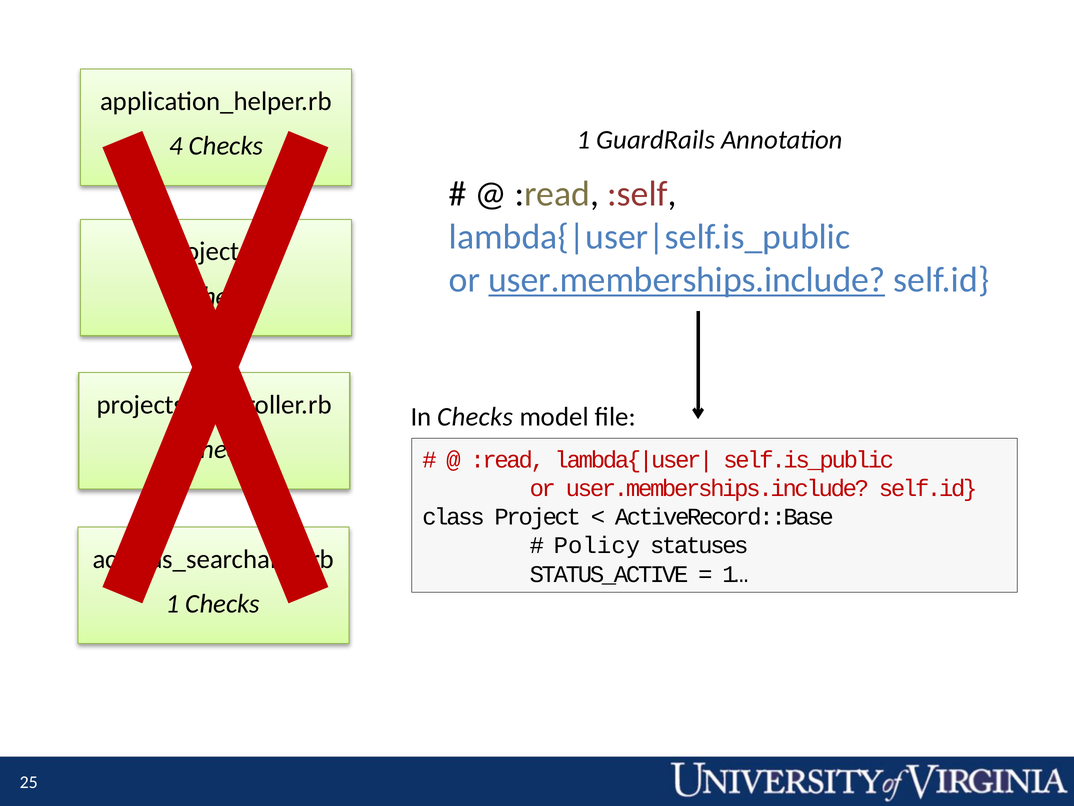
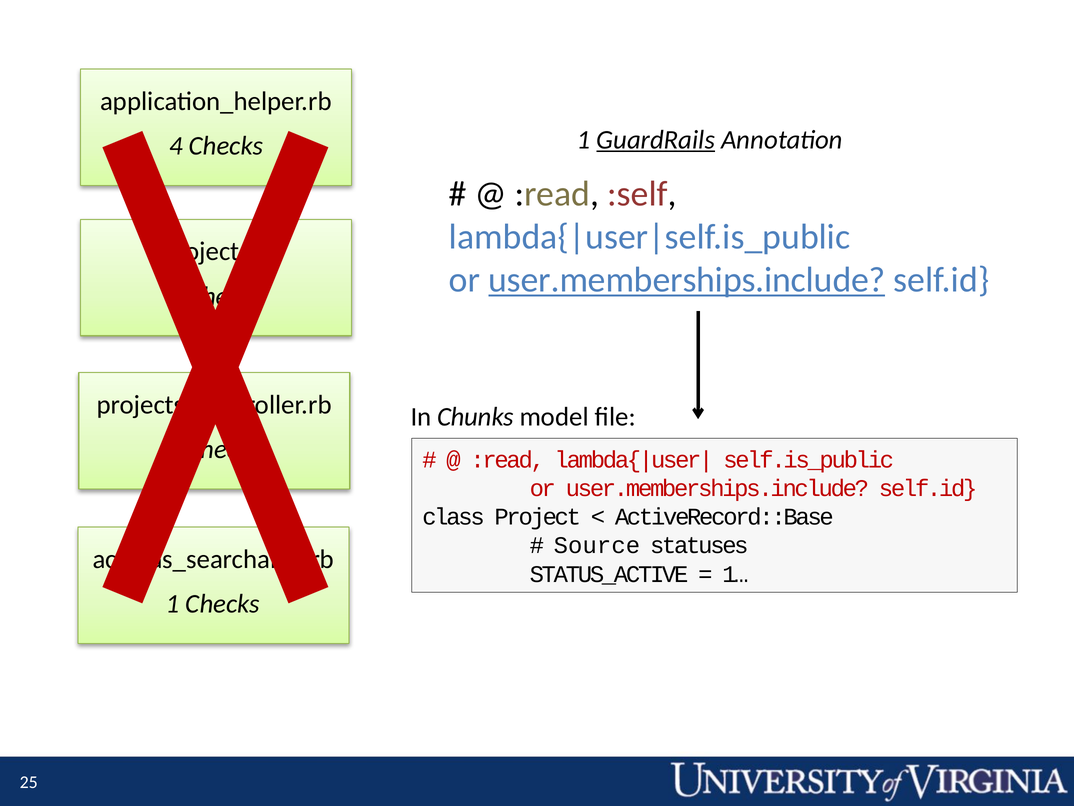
GuardRails underline: none -> present (656, 140)
In Checks: Checks -> Chunks (476, 417)
Policy: Policy -> Source (597, 545)
